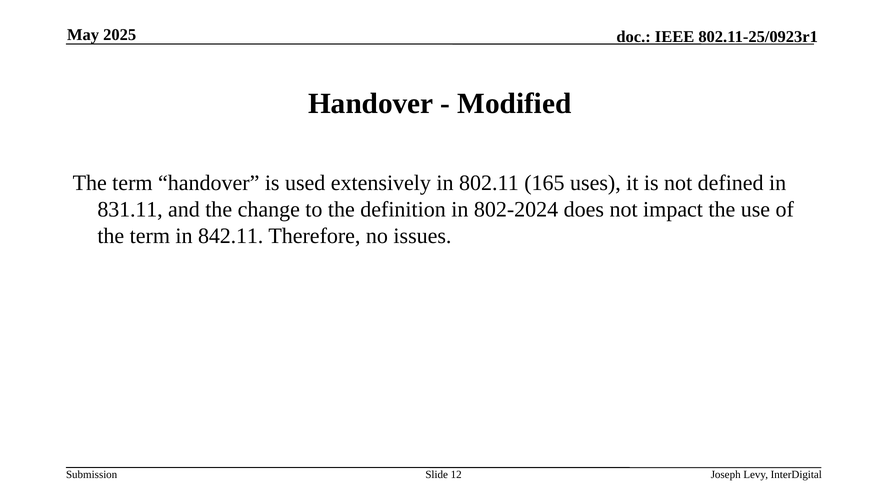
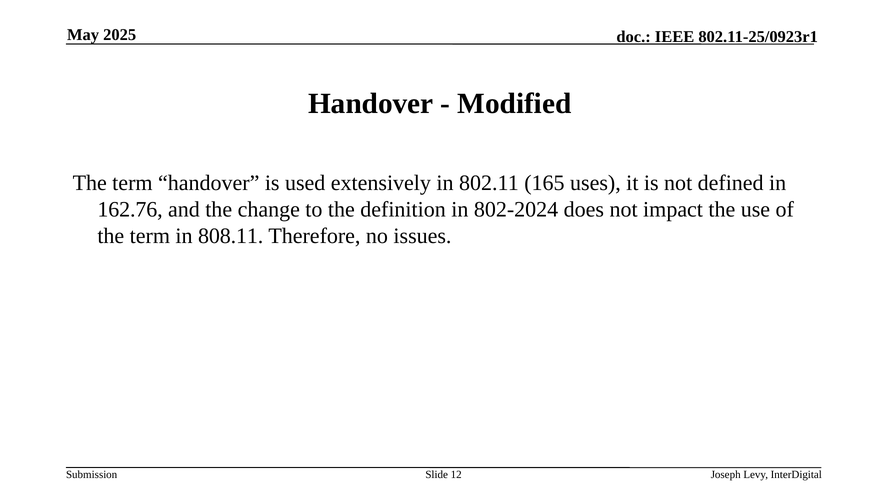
831.11: 831.11 -> 162.76 (130, 209)
842.11: 842.11 -> 808.11 (231, 236)
